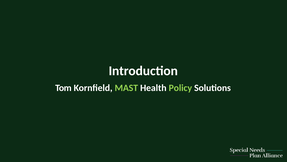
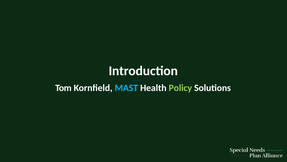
MAST colour: light green -> light blue (126, 88)
